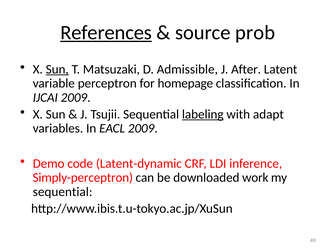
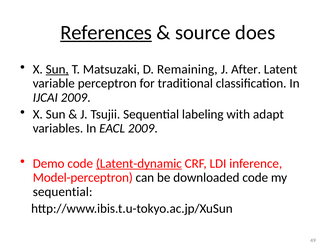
prob: prob -> does (255, 33)
Admissible: Admissible -> Remaining (187, 69)
homepage: homepage -> traditional (185, 83)
labeling underline: present -> none (203, 114)
Latent-dynamic underline: none -> present (139, 164)
Simply-perceptron: Simply-perceptron -> Model-perceptron (83, 178)
downloaded work: work -> code (255, 178)
